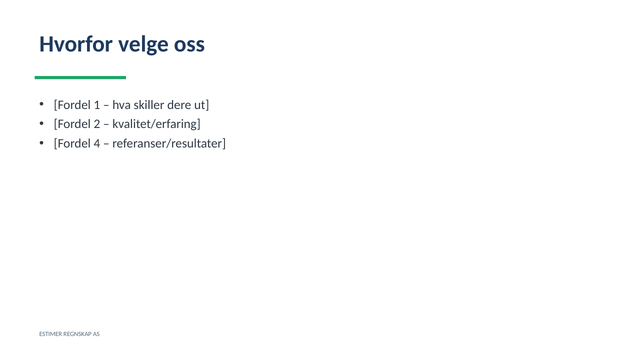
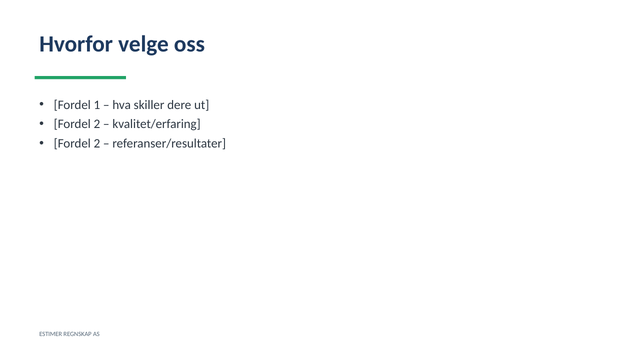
4: 4 -> 2 (97, 143)
